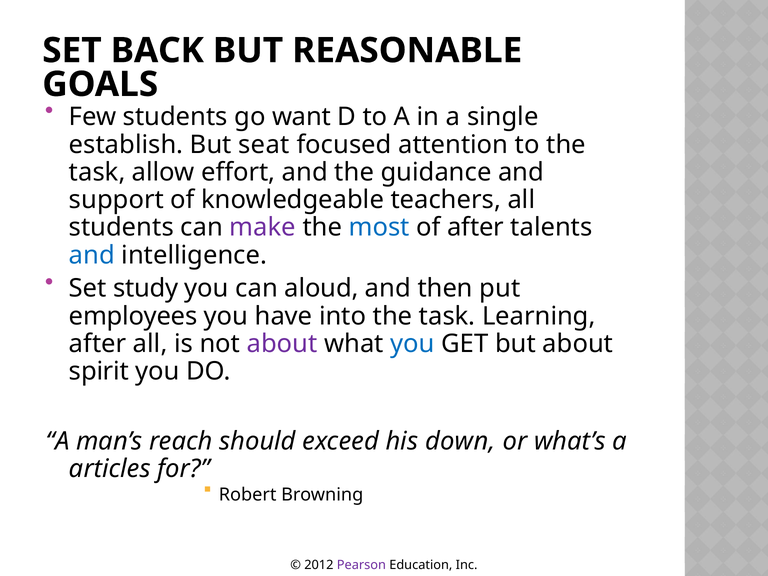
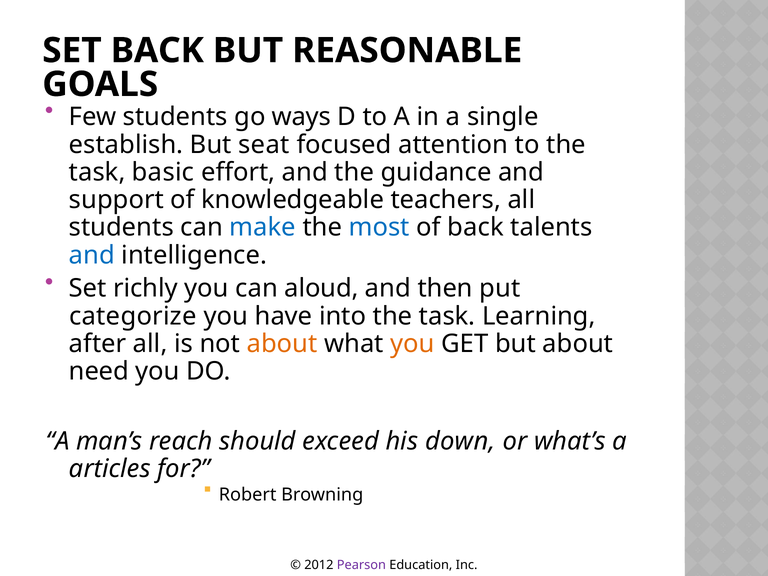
want: want -> ways (302, 117)
allow: allow -> basic (163, 172)
make colour: purple -> blue (263, 227)
of after: after -> back (475, 227)
study: study -> richly (146, 288)
employees: employees -> categorize (133, 316)
about colour: purple -> orange (282, 344)
you colour: blue -> orange (412, 344)
spirit: spirit -> need (99, 371)
